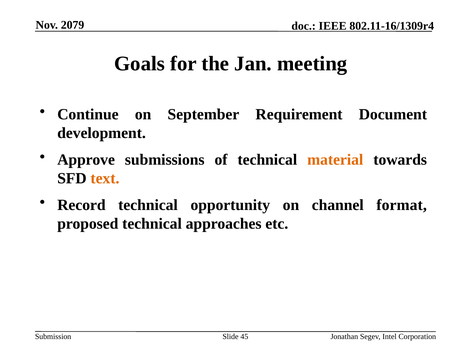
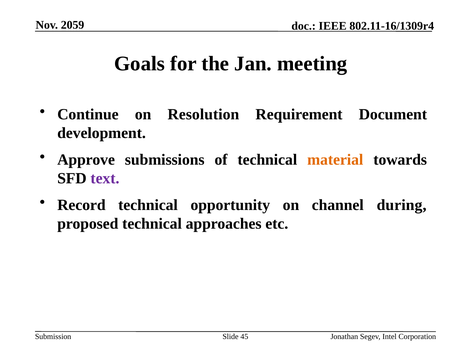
2079: 2079 -> 2059 (73, 25)
September: September -> Resolution (203, 114)
text colour: orange -> purple (105, 178)
format: format -> during (402, 205)
